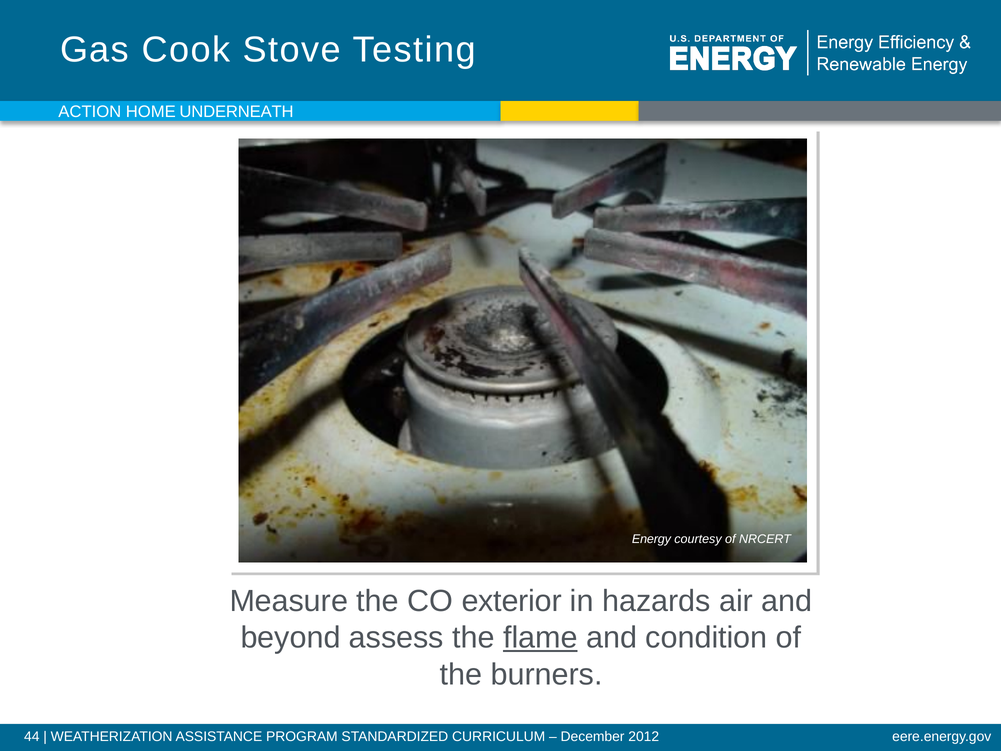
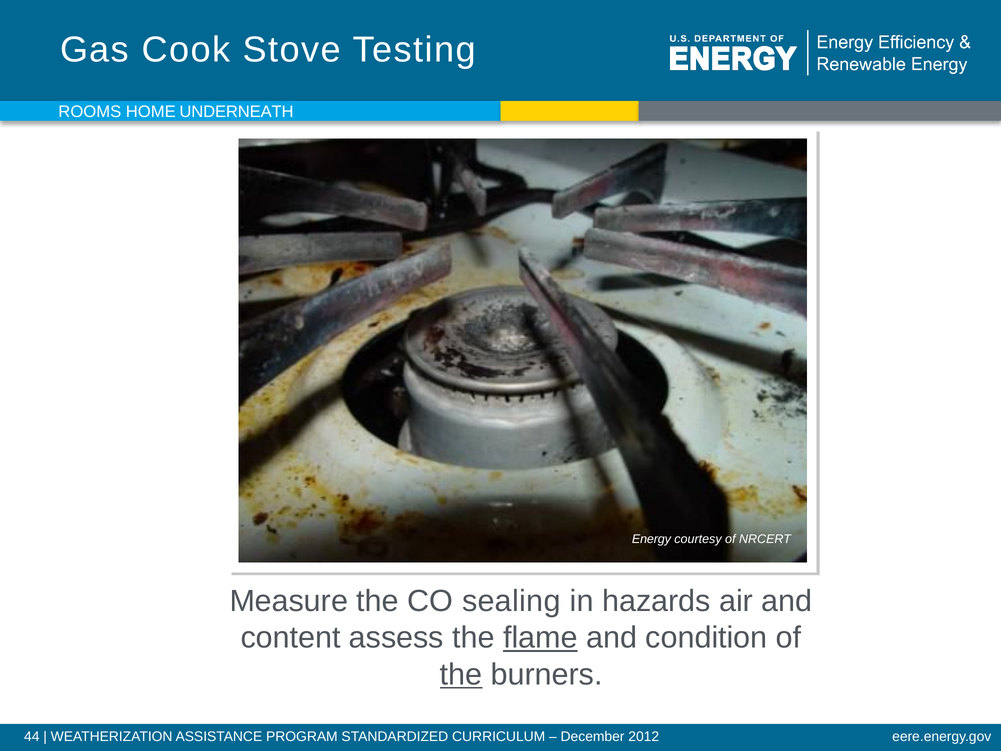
ACTION: ACTION -> ROOMS (90, 112)
exterior: exterior -> sealing (511, 601)
beyond: beyond -> content (291, 638)
the underline: none -> present (461, 674)
